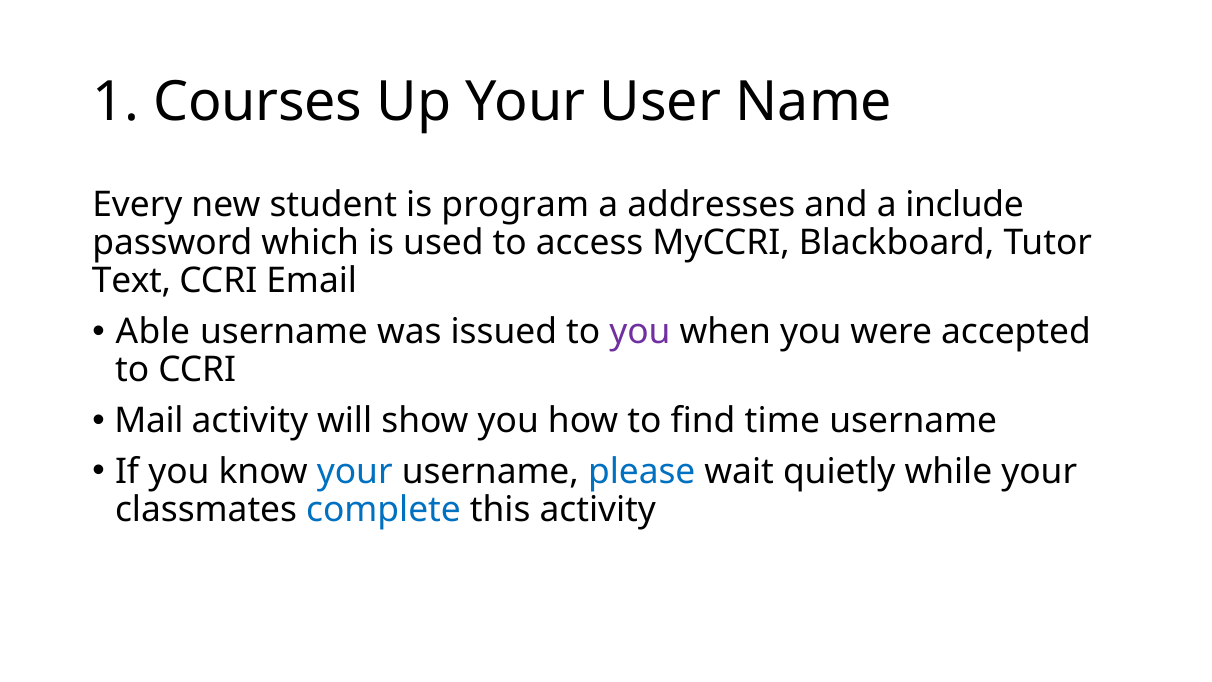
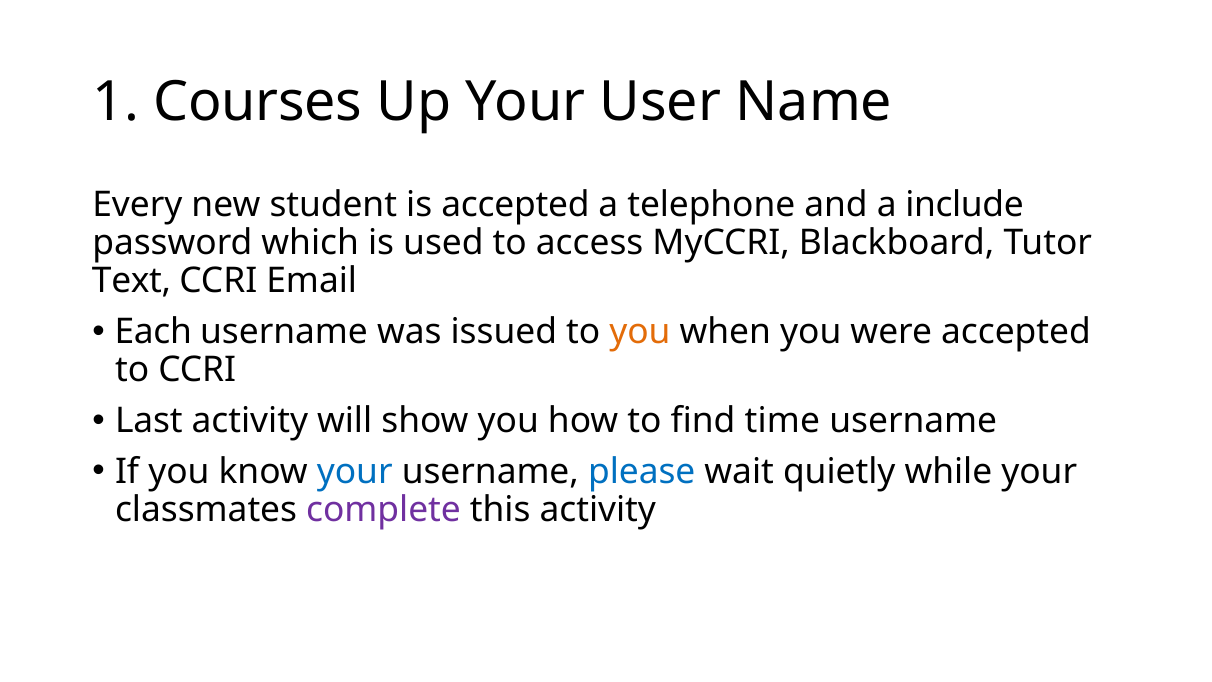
is program: program -> accepted (515, 205)
addresses: addresses -> telephone (711, 205)
Able: Able -> Each (153, 332)
you colour: purple -> orange (640, 332)
Mail: Mail -> Last (149, 421)
complete colour: blue -> purple (384, 510)
